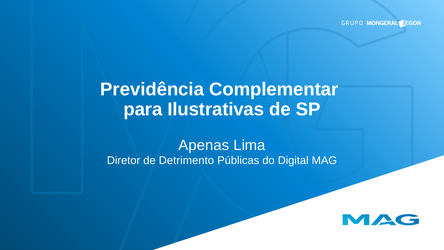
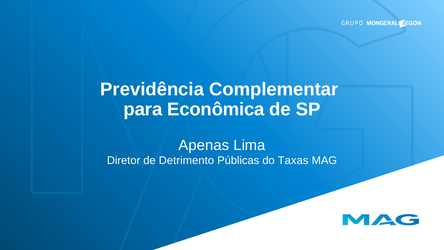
Ilustrativas: Ilustrativas -> Econômica (216, 109)
Digital: Digital -> Taxas (293, 160)
